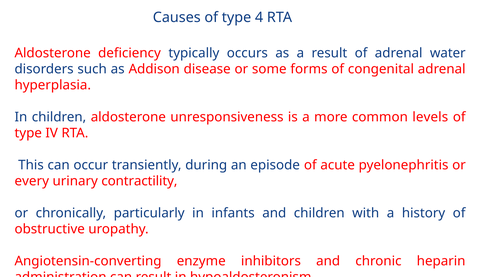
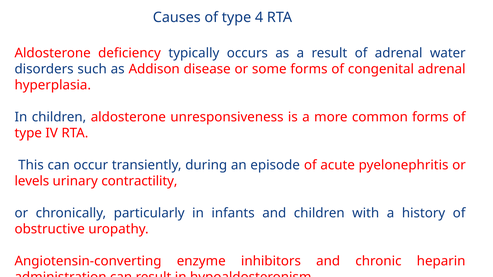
common levels: levels -> forms (430, 117)
every: every -> levels (32, 181)
